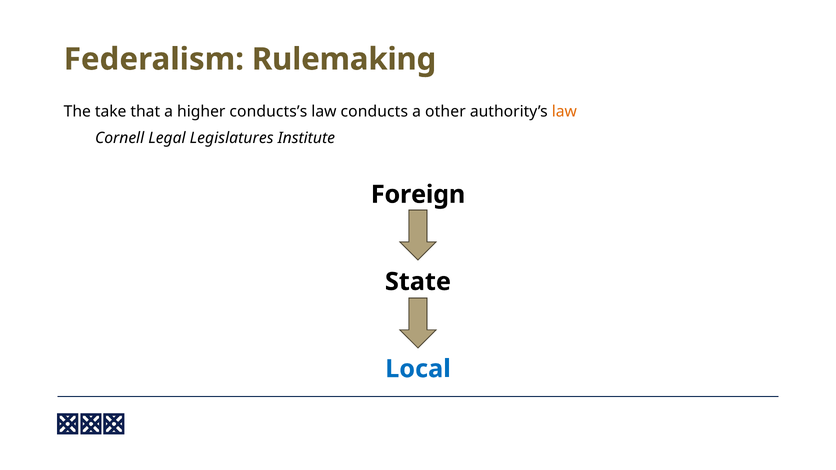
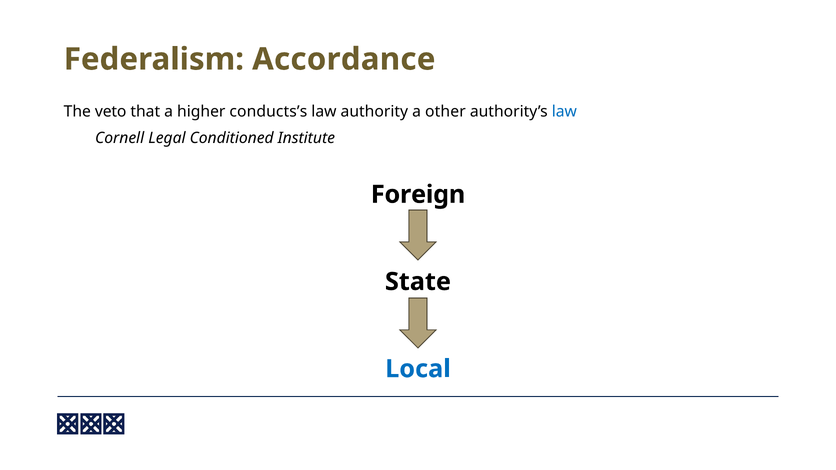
Rulemaking: Rulemaking -> Accordance (344, 59)
take: take -> veto (111, 112)
conducts: conducts -> authority (374, 112)
law colour: orange -> blue (564, 112)
Legislatures: Legislatures -> Conditioned (232, 138)
